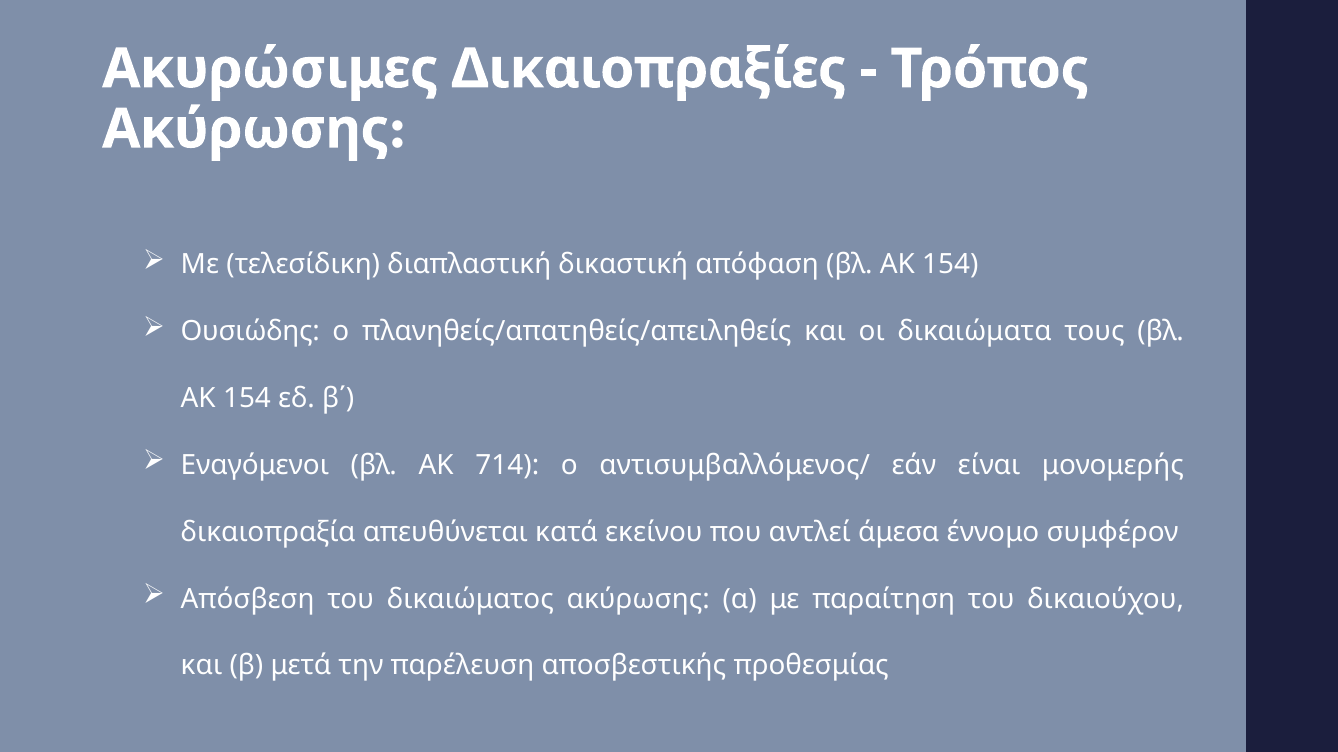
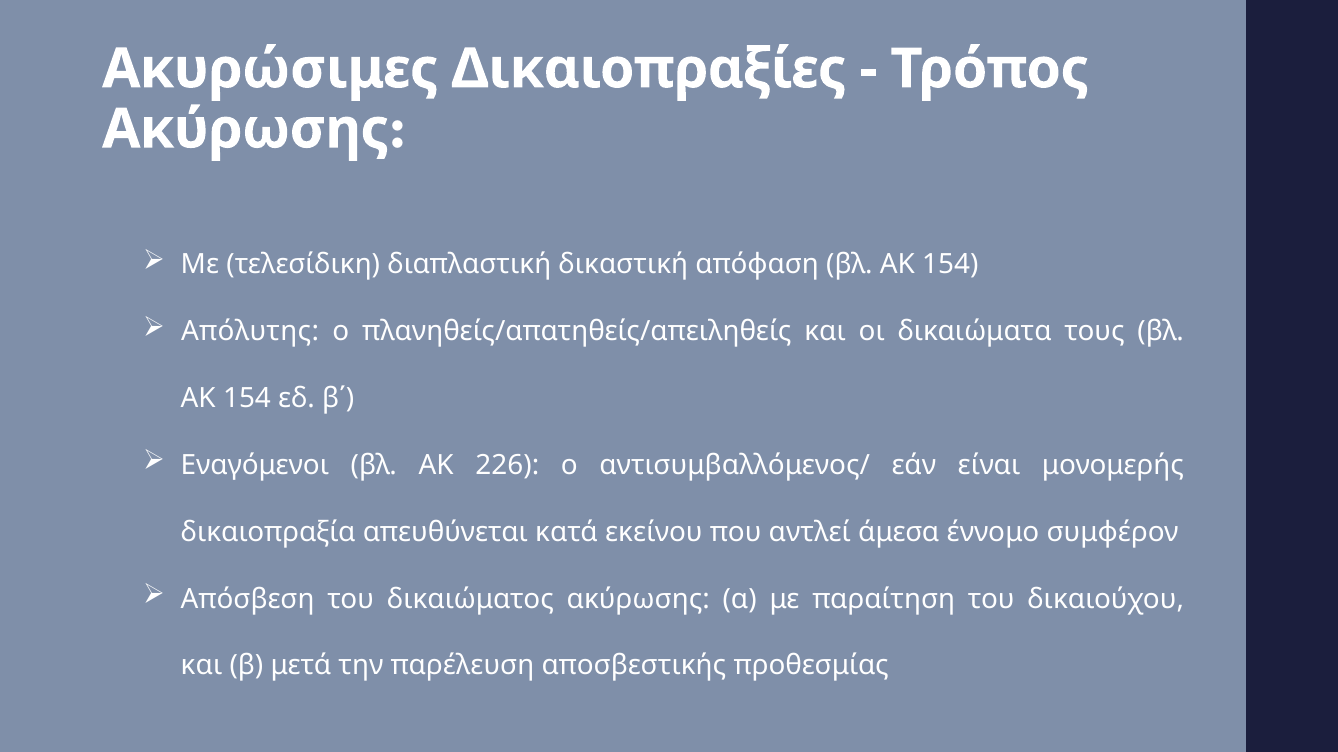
Ουσιώδης: Ουσιώδης -> Απόλυτης (250, 332)
714: 714 -> 226 (507, 466)
